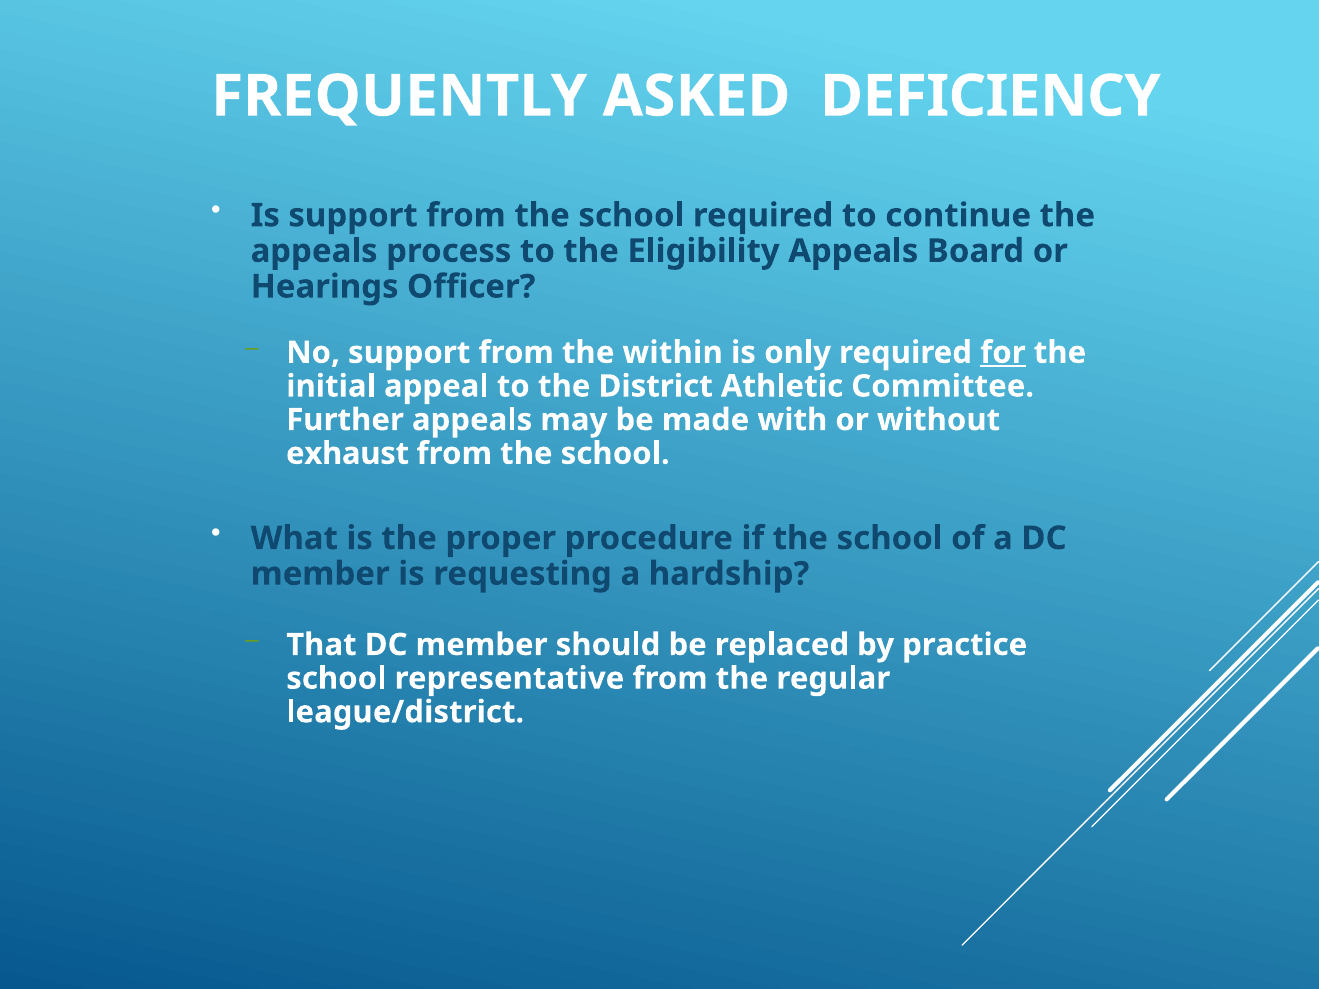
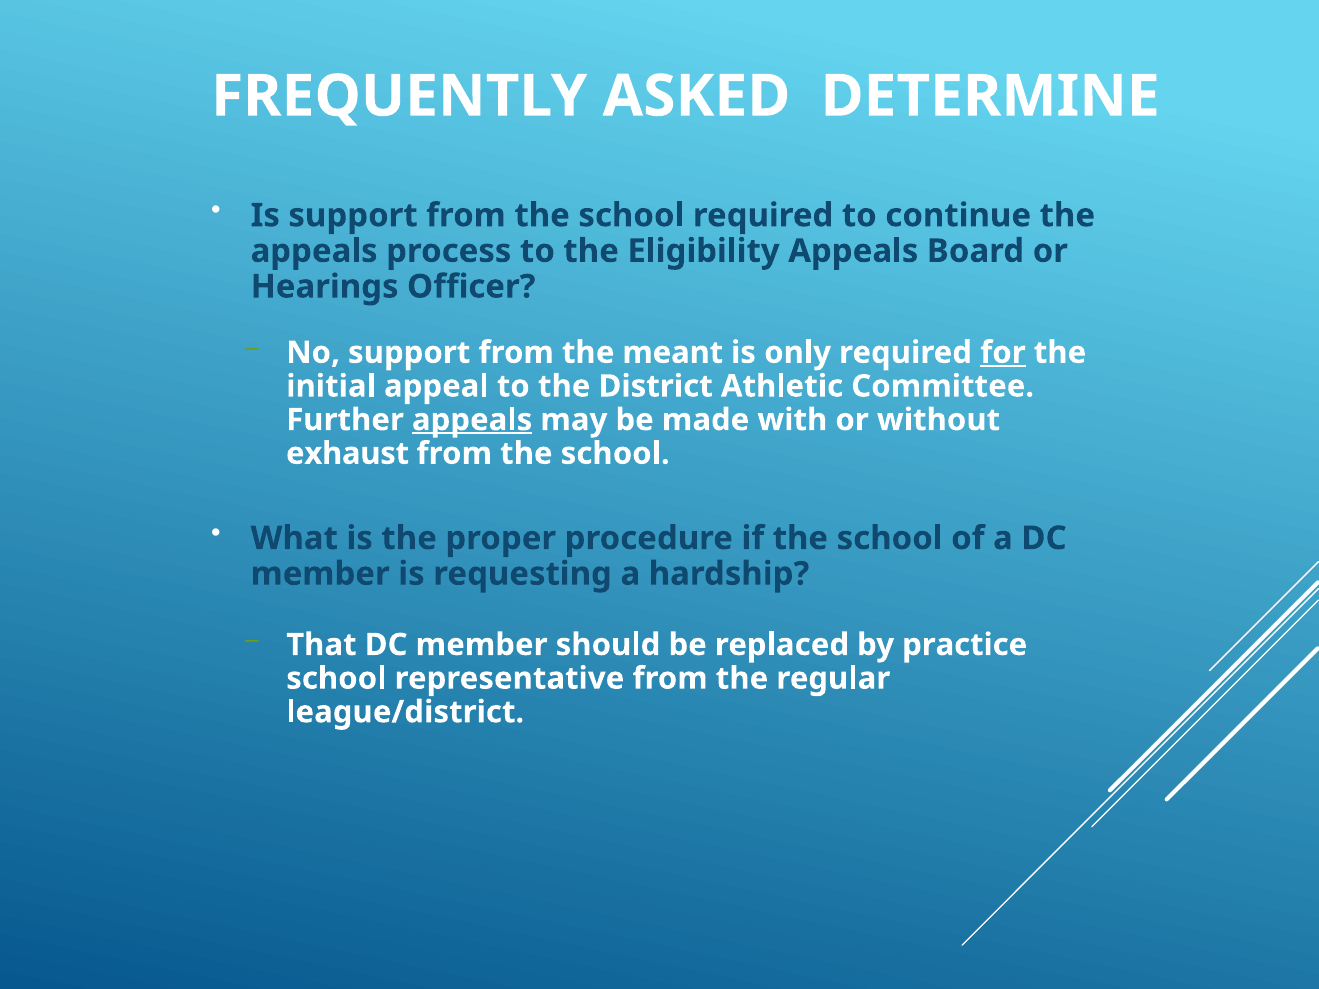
DEFICIENCY: DEFICIENCY -> DETERMINE (990, 96)
within: within -> meant (673, 353)
appeals underline: none -> present (472, 420)
